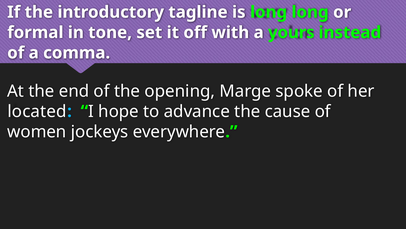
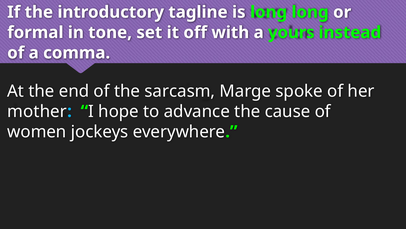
opening: opening -> sarcasm (180, 91)
located: located -> mother (37, 111)
